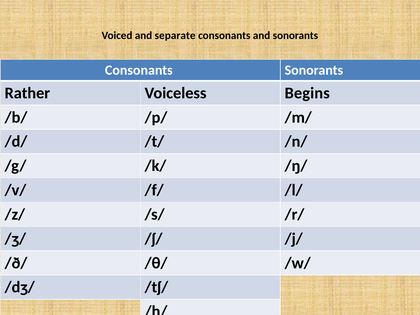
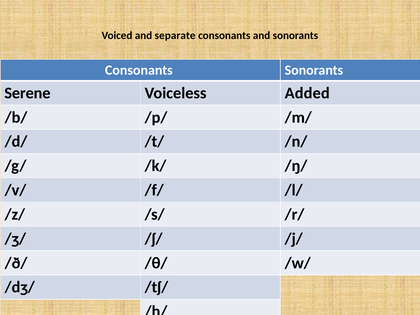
Rather: Rather -> Serene (27, 93)
Begins: Begins -> Added (307, 93)
